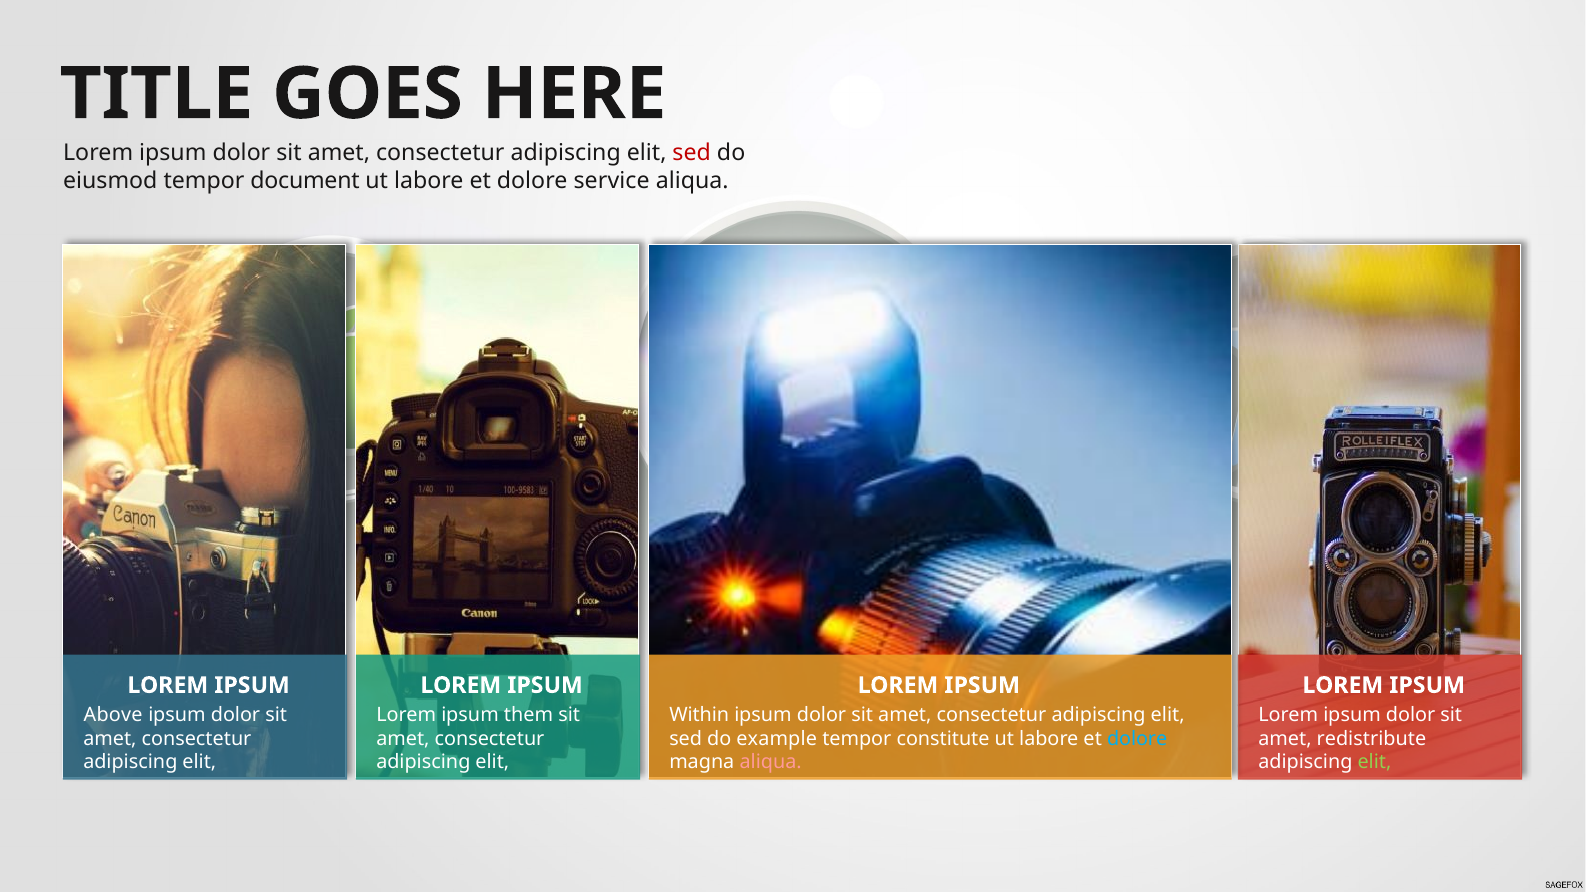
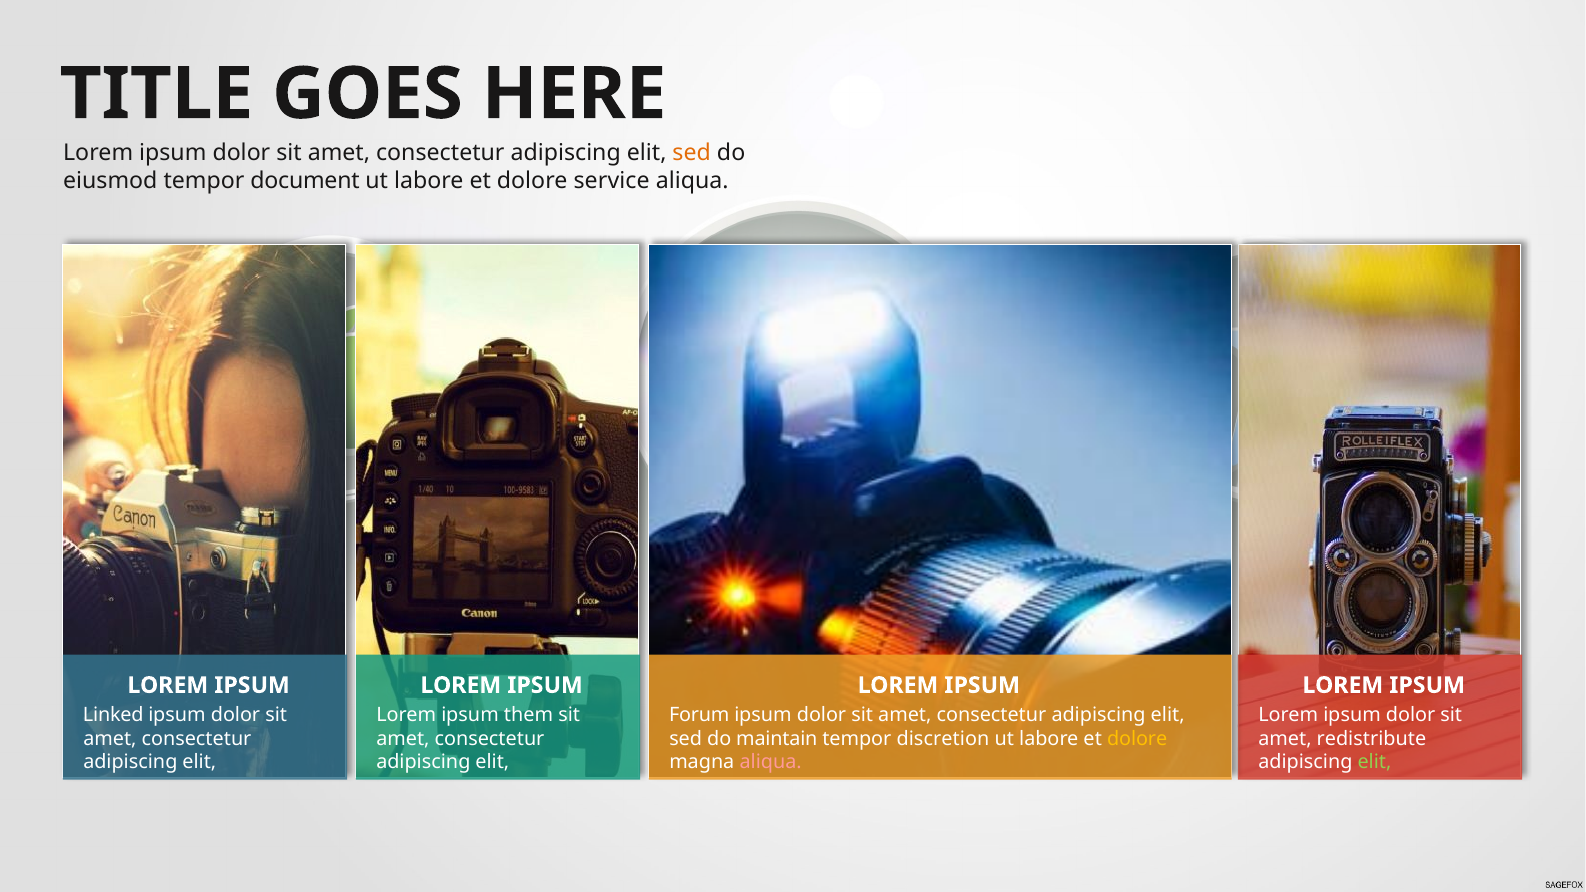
sed colour: red -> orange (692, 153)
Above: Above -> Linked (113, 715)
Within: Within -> Forum (699, 715)
example: example -> maintain (777, 739)
constitute: constitute -> discretion (943, 739)
dolore colour: light blue -> yellow (1137, 739)
